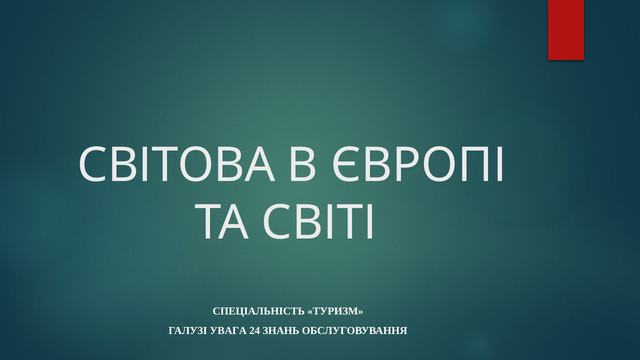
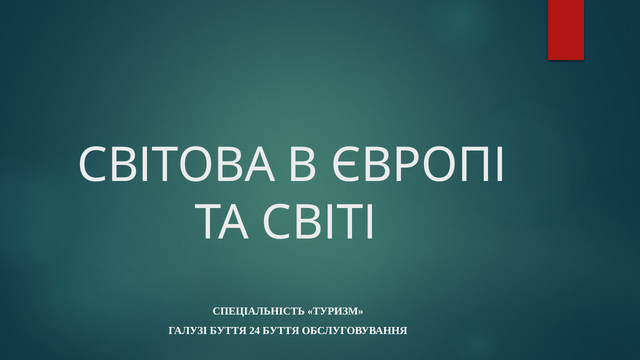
ГАЛУЗІ УВАГА: УВАГА -> БУТТЯ (228, 331)
24 ЗНАНЬ: ЗНАНЬ -> БУТТЯ (281, 331)
